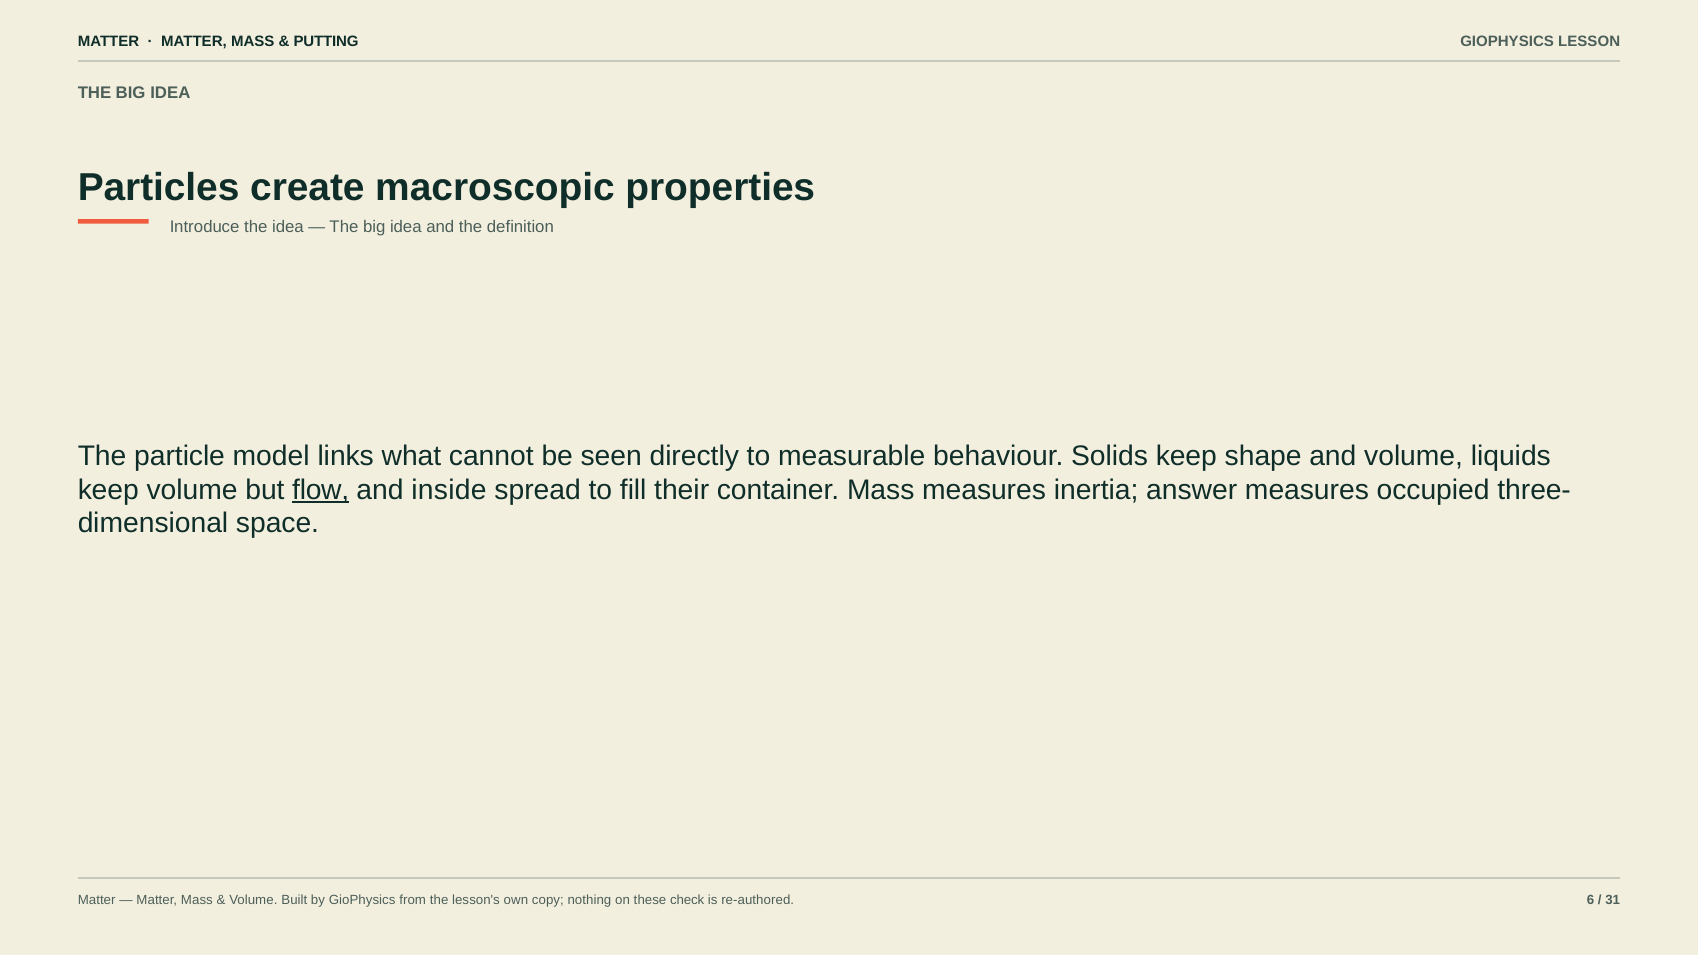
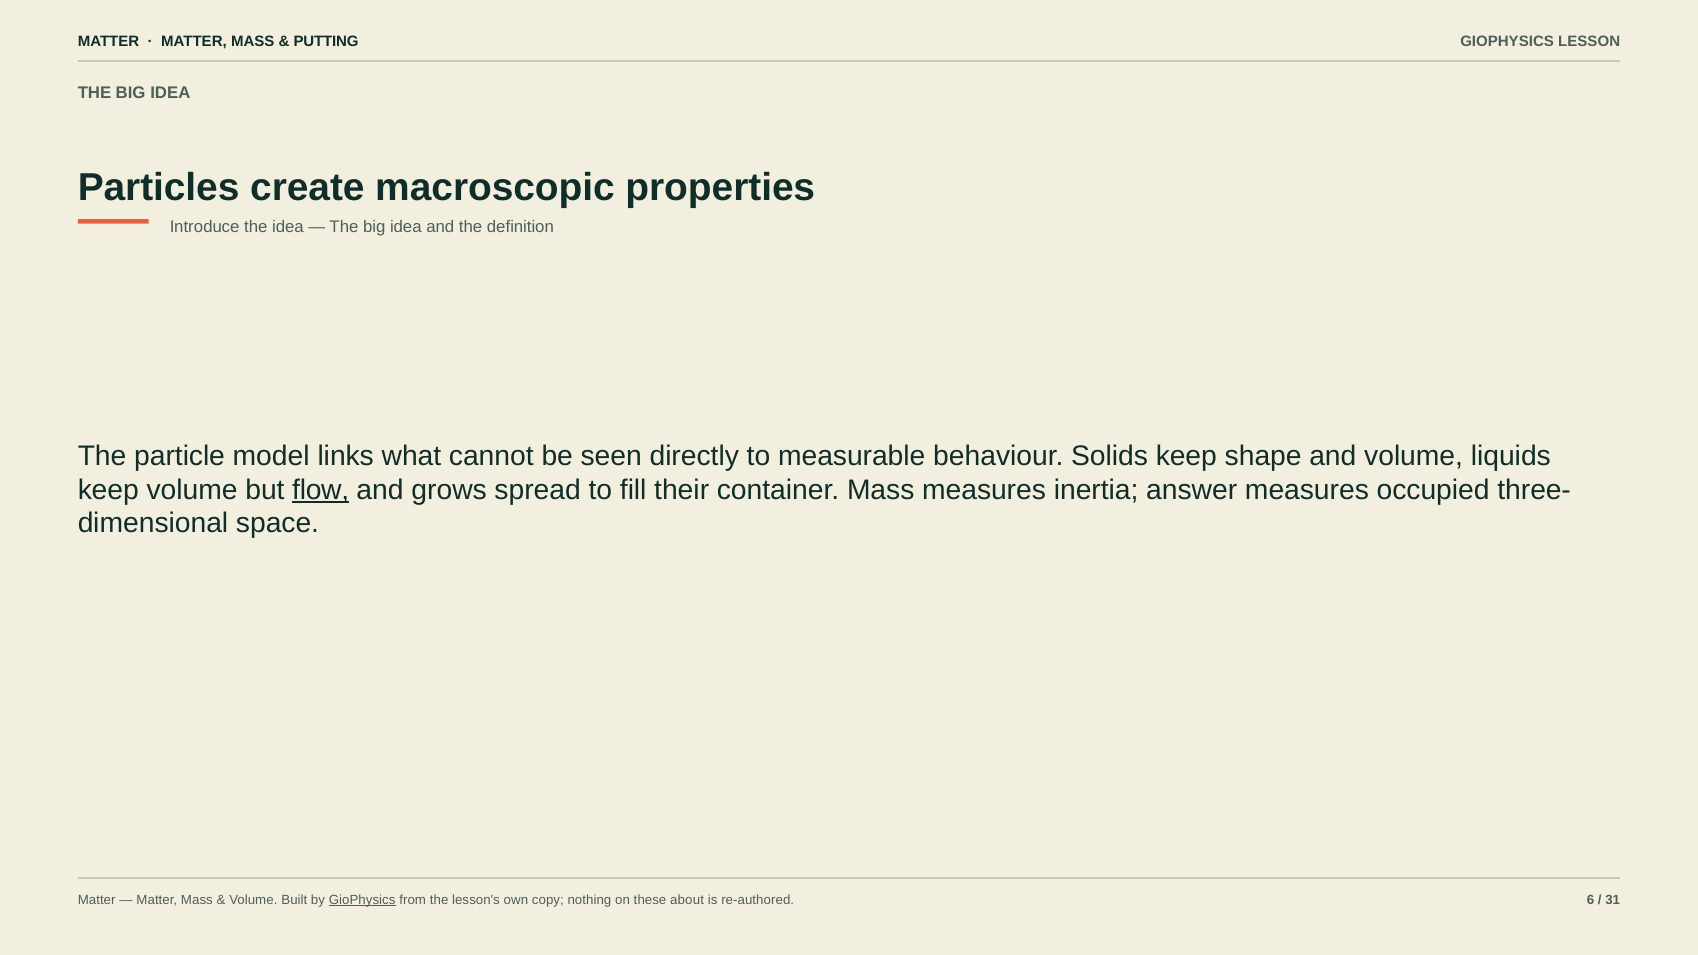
inside: inside -> grows (449, 490)
GioPhysics underline: none -> present (362, 900)
check: check -> about (687, 900)
